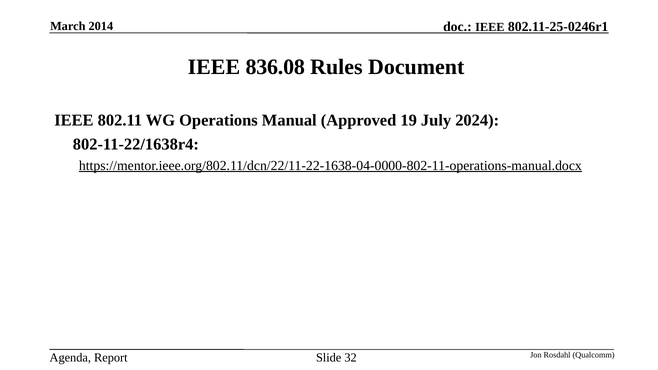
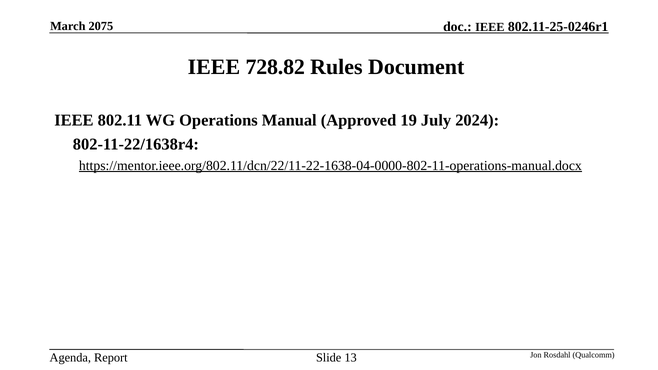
2014: 2014 -> 2075 (101, 26)
836.08: 836.08 -> 728.82 (275, 67)
32: 32 -> 13 (351, 358)
